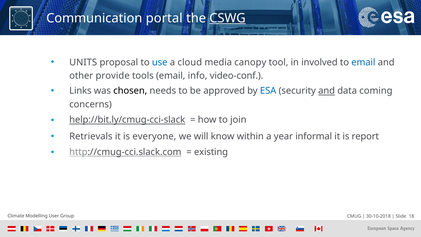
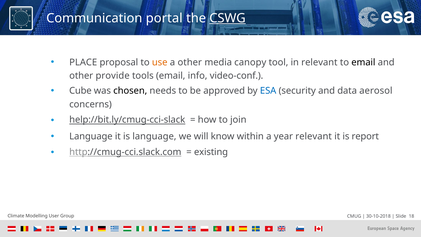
UNITS: UNITS -> PLACE (83, 62)
use colour: blue -> orange (160, 62)
a cloud: cloud -> other (190, 62)
in involved: involved -> relevant (319, 62)
email colour: blue -> black (363, 62)
Links: Links -> Cube (80, 91)
and underline: present -> none (327, 91)
coming: coming -> aerosol (376, 91)
Retrievals: Retrievals -> Language (91, 136)
is everyone: everyone -> language (154, 136)
year informal: informal -> relevant (314, 136)
